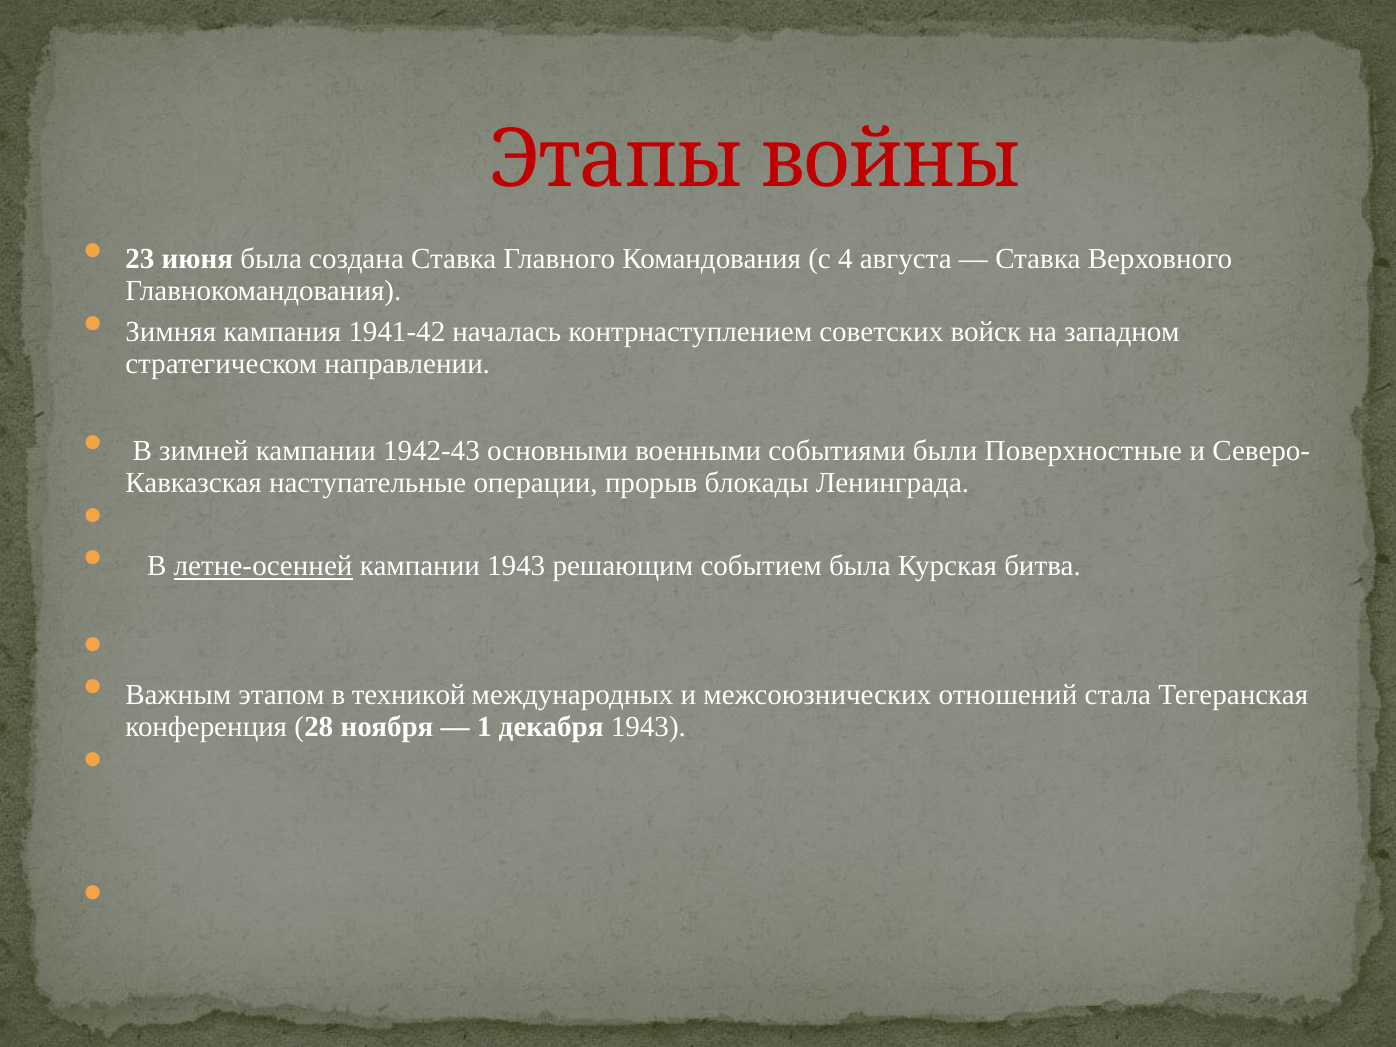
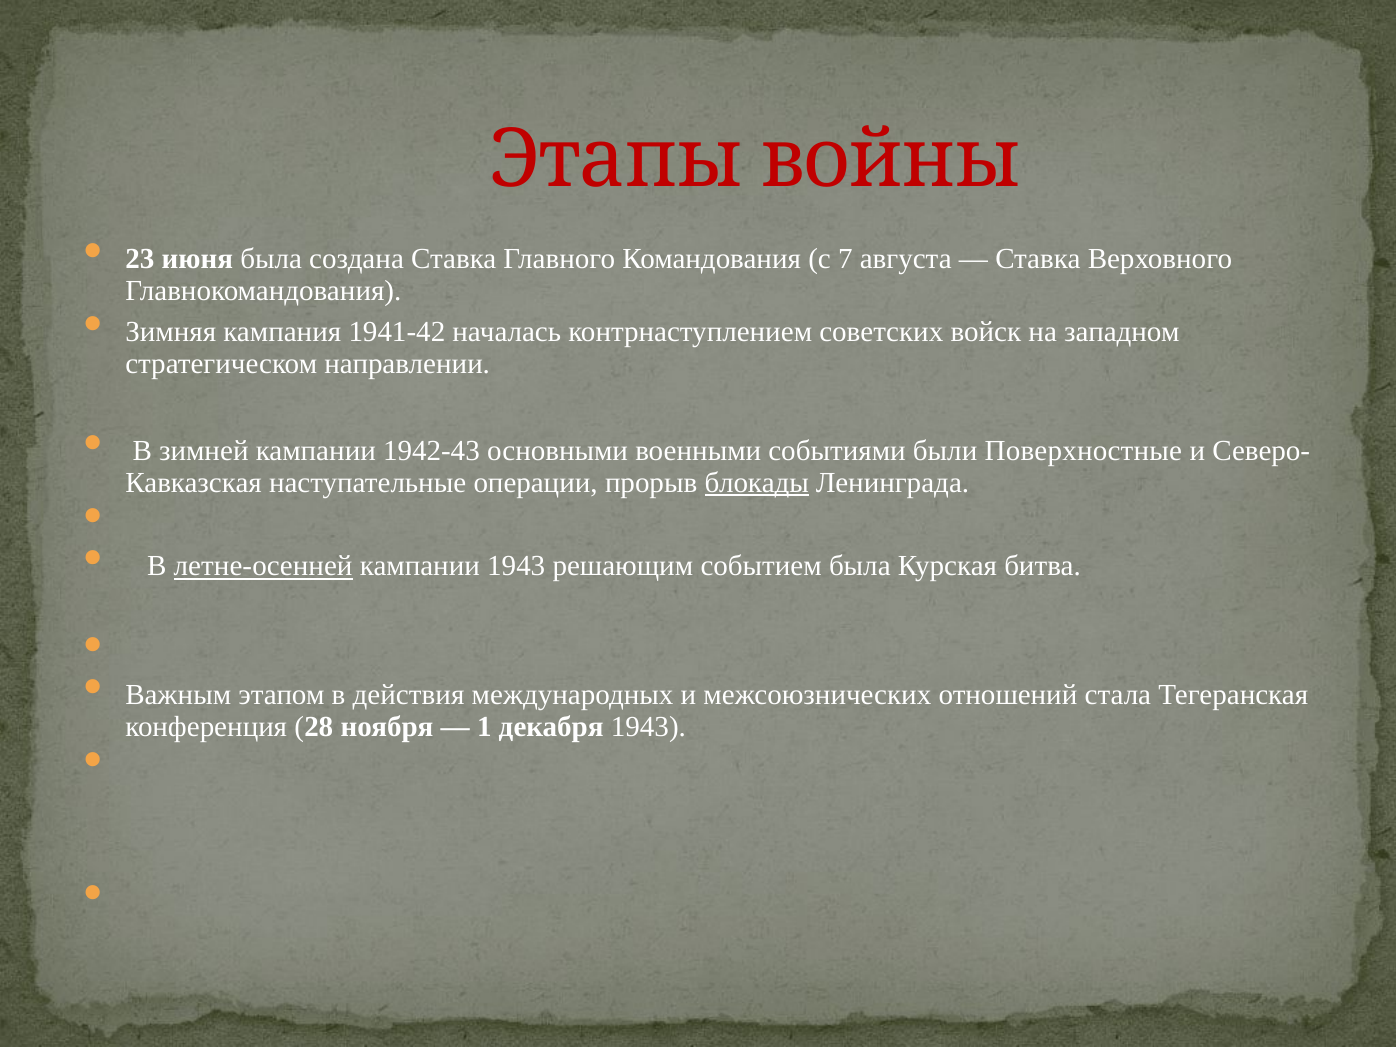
4: 4 -> 7 (845, 259)
блокады underline: none -> present (757, 482)
техникой: техникой -> действия (408, 695)
